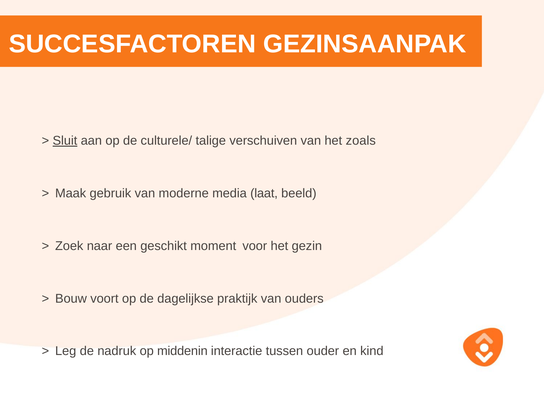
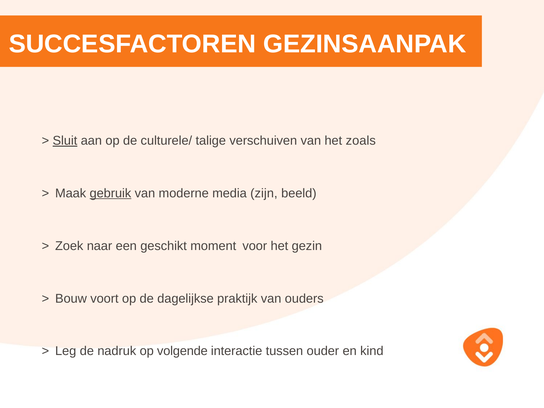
gebruik underline: none -> present (110, 193)
laat: laat -> zijn (264, 193)
middenin: middenin -> volgende (182, 351)
